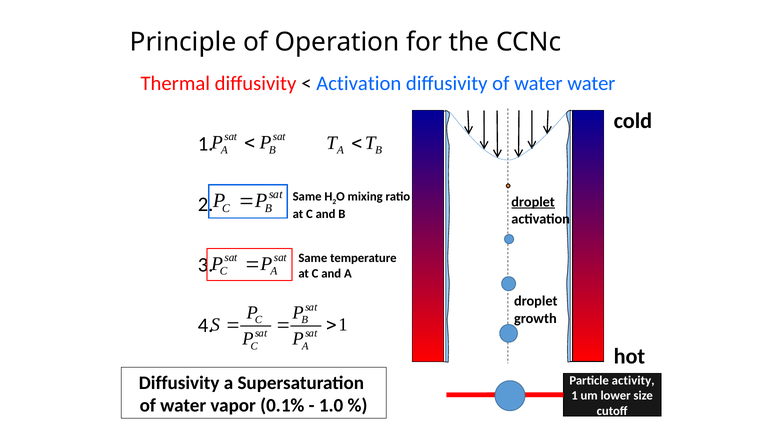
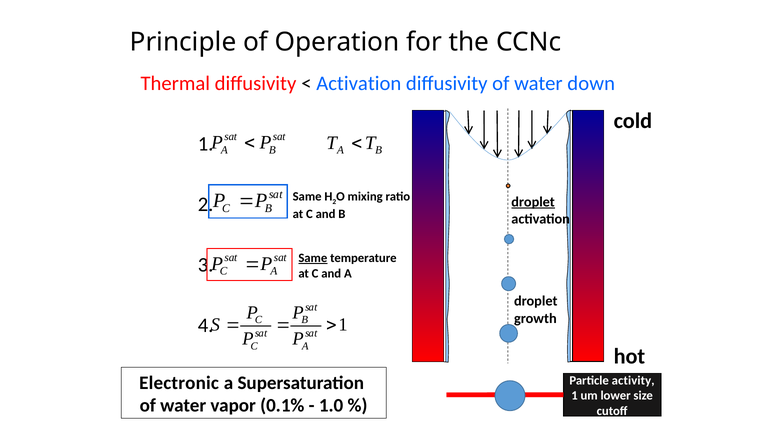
water water: water -> down (591, 84)
Same underline: none -> present (313, 258)
Diffusivity: Diffusivity -> Electronic (179, 383)
